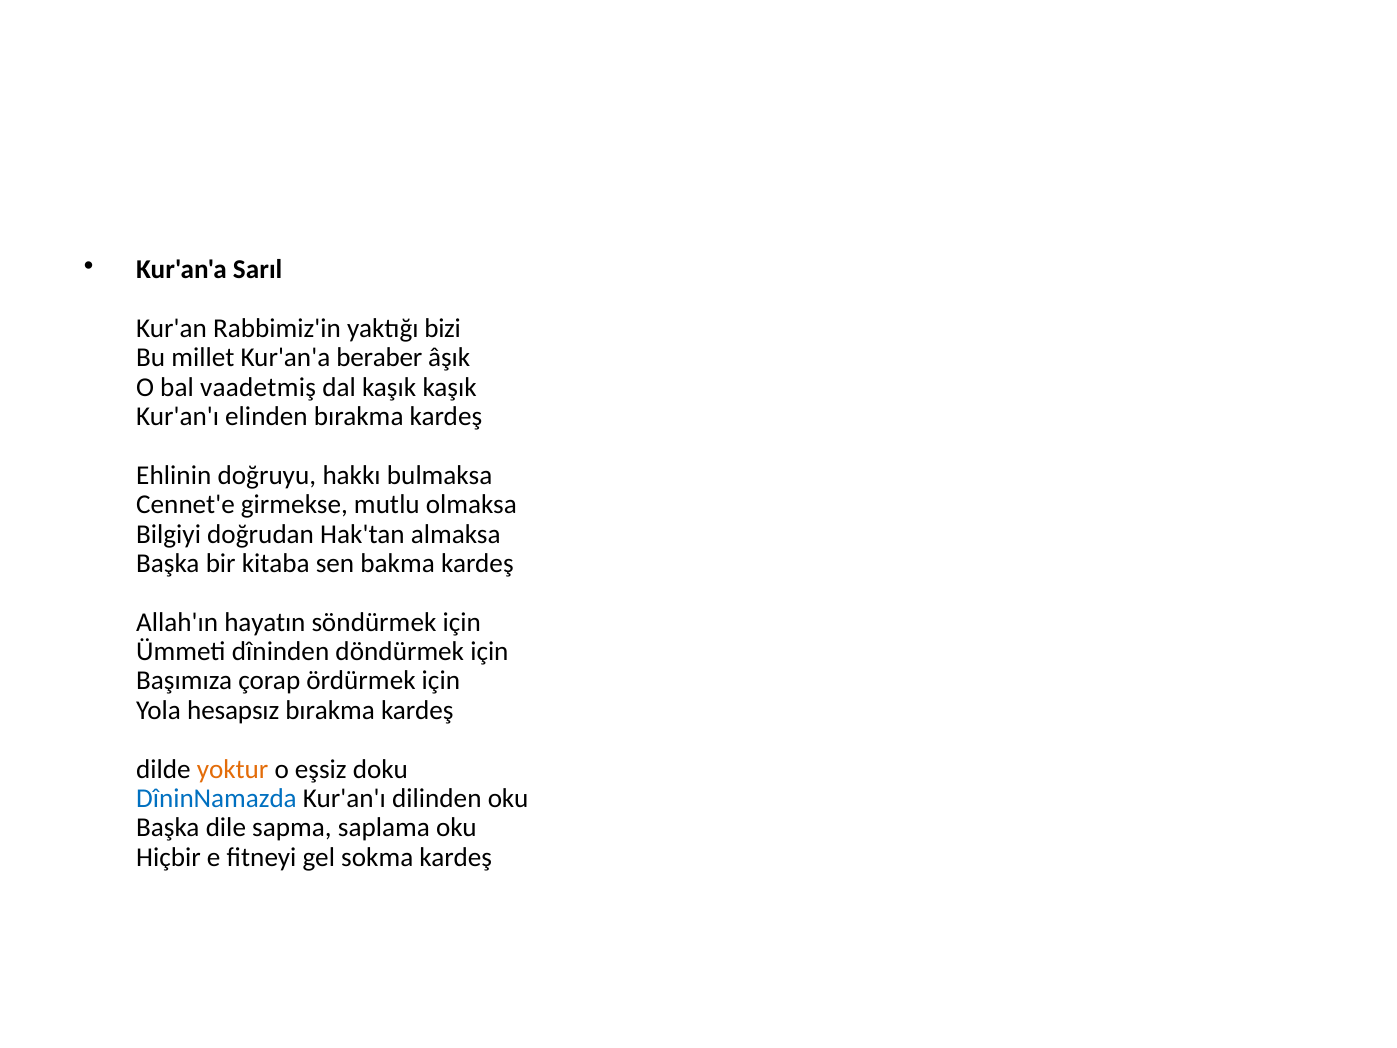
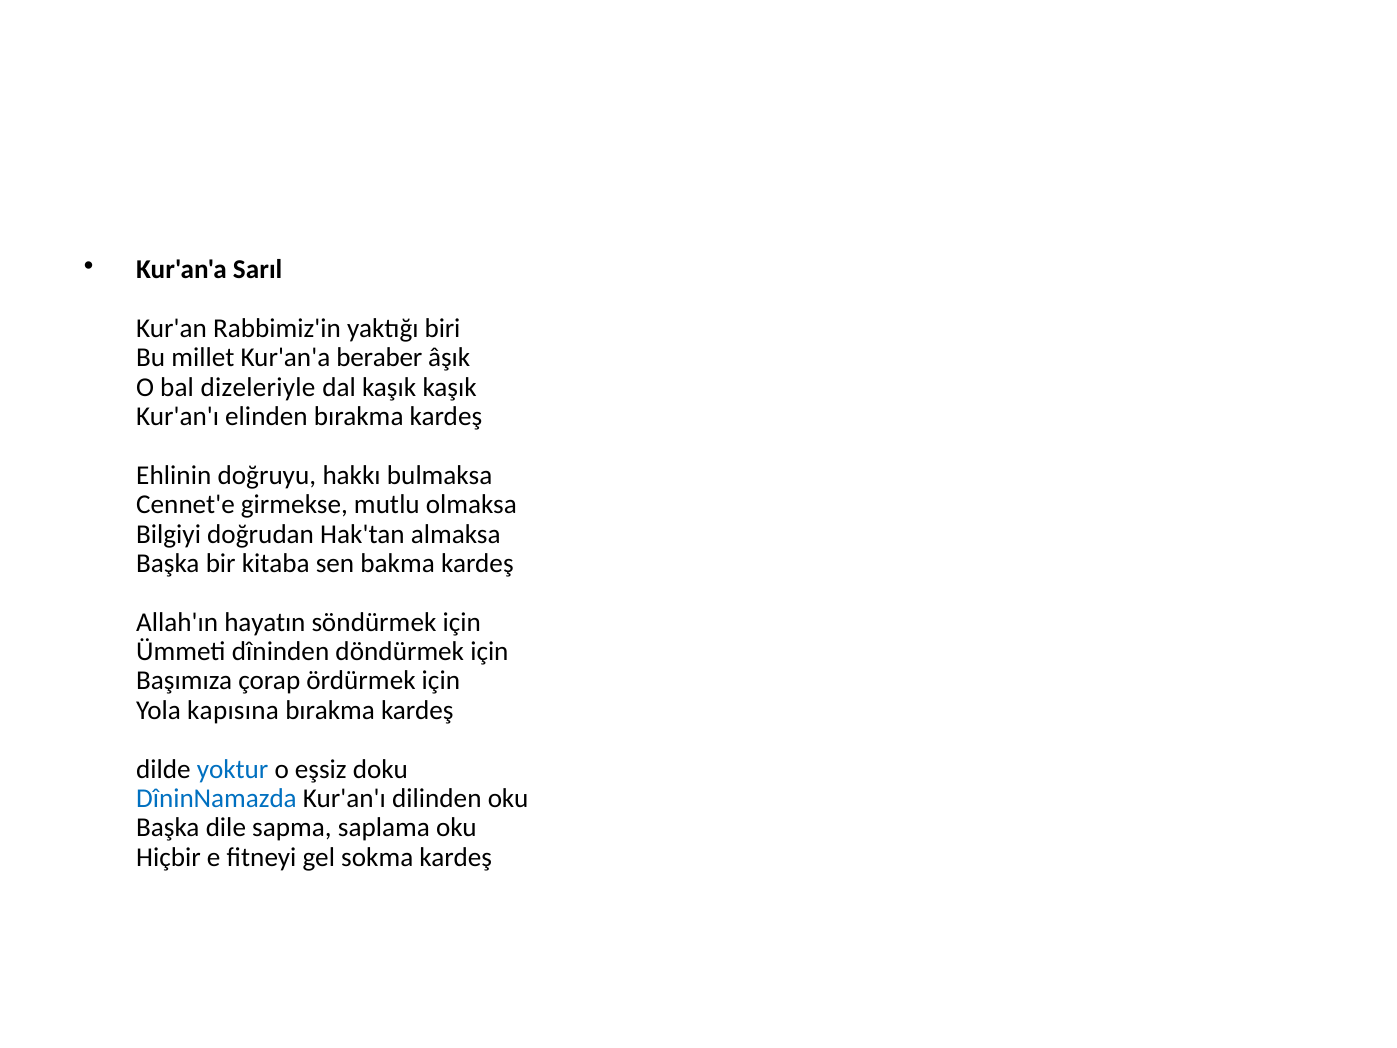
bizi: bizi -> biri (443, 328)
vaadetmiş: vaadetmiş -> dizeleriyle (258, 387)
hesapsız: hesapsız -> kapısına (233, 710)
yoktur colour: orange -> blue (233, 769)
